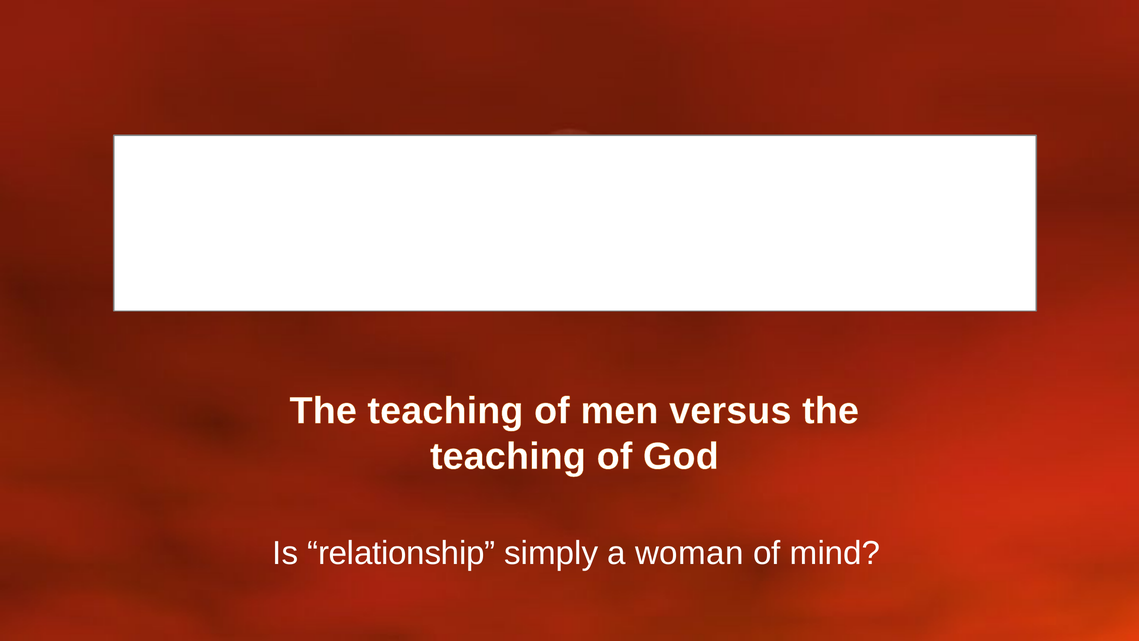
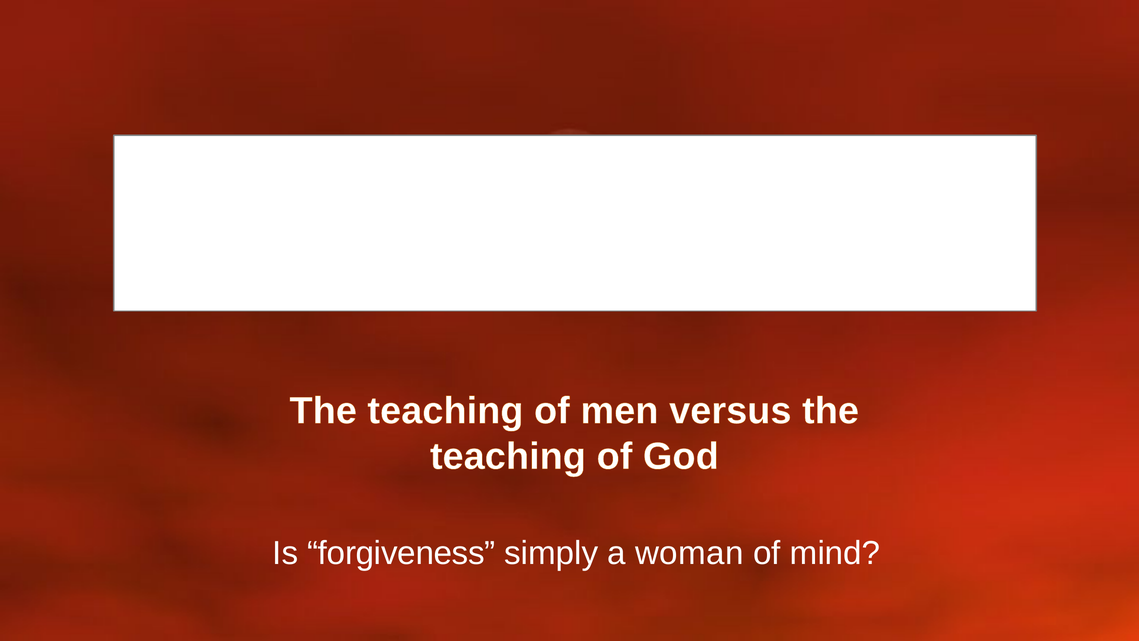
relationship: relationship -> forgiveness (401, 553)
